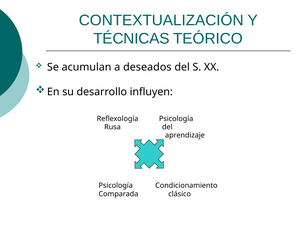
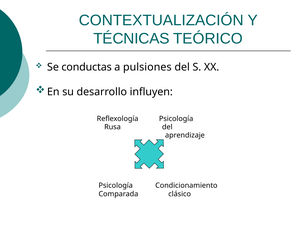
acumulan: acumulan -> conductas (87, 67)
deseados: deseados -> pulsiones (147, 67)
